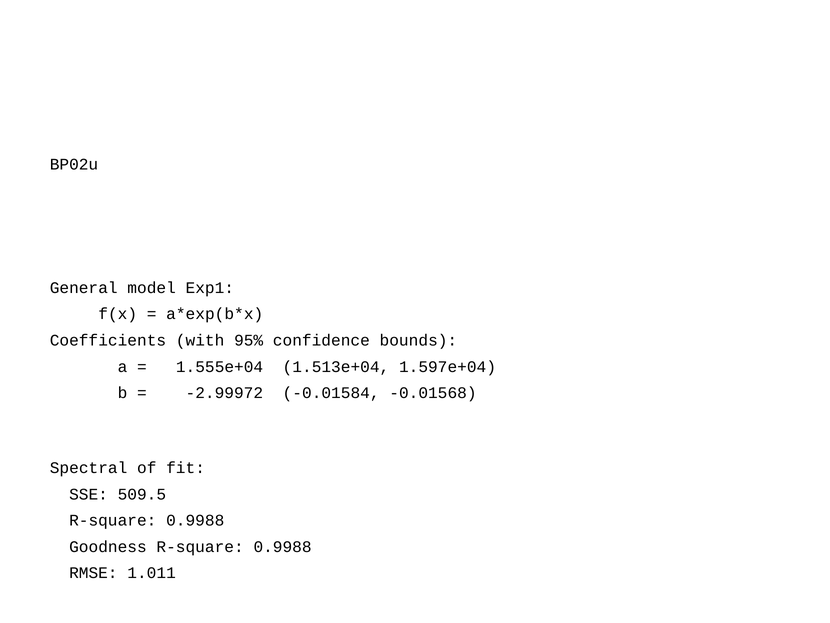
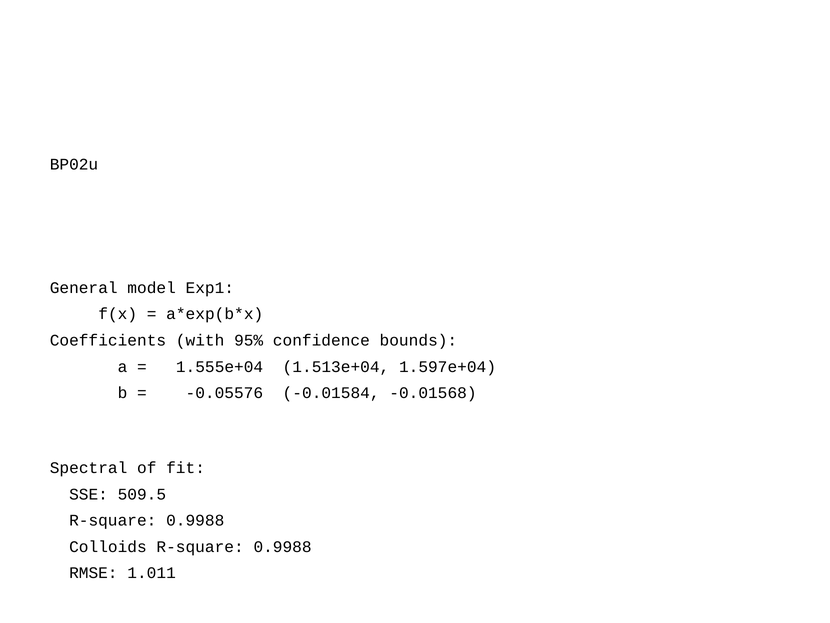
-2.99972: -2.99972 -> -0.05576 (224, 393)
Goodness: Goodness -> Colloids (108, 546)
